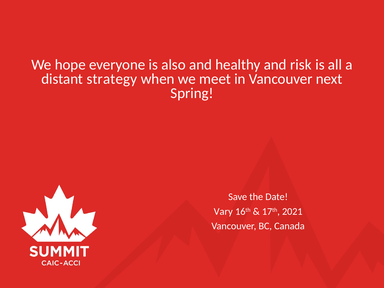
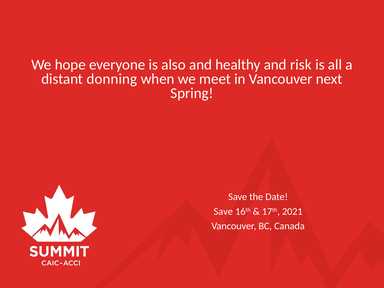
strategy: strategy -> donning (112, 79)
Vary: Vary -> Save (223, 211)
